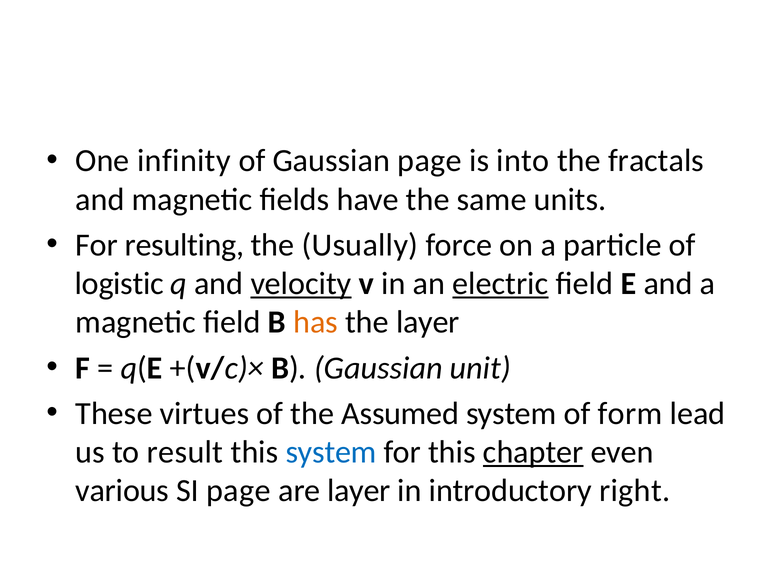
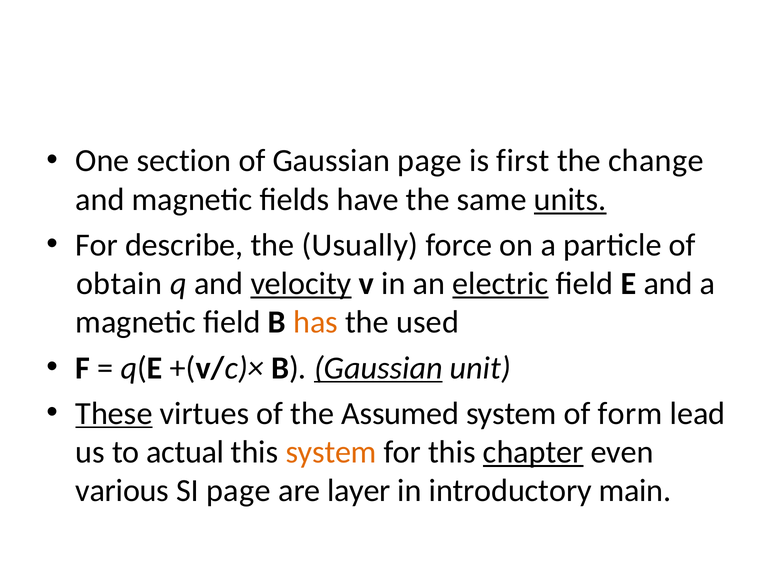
infinity: infinity -> section (184, 161)
into: into -> first (523, 161)
fractals: fractals -> change (656, 161)
units underline: none -> present (570, 199)
resulting: resulting -> describe (184, 245)
logistic: logistic -> obtain (119, 284)
the layer: layer -> used (428, 322)
Gaussian underline: none -> present (378, 368)
These underline: none -> present (114, 413)
result: result -> actual (185, 452)
system colour: blue -> orange (331, 452)
right: right -> main (635, 491)
